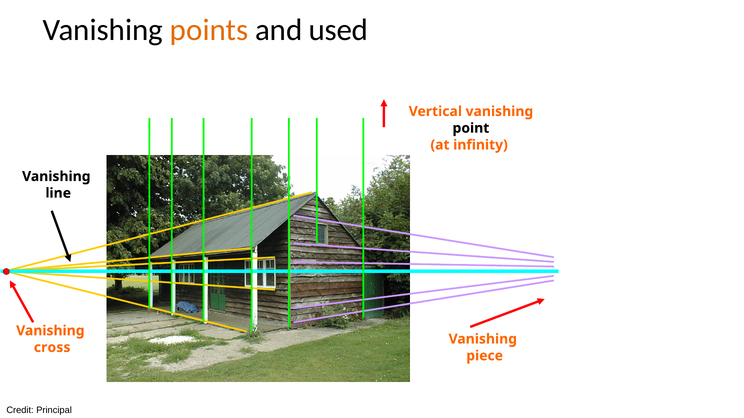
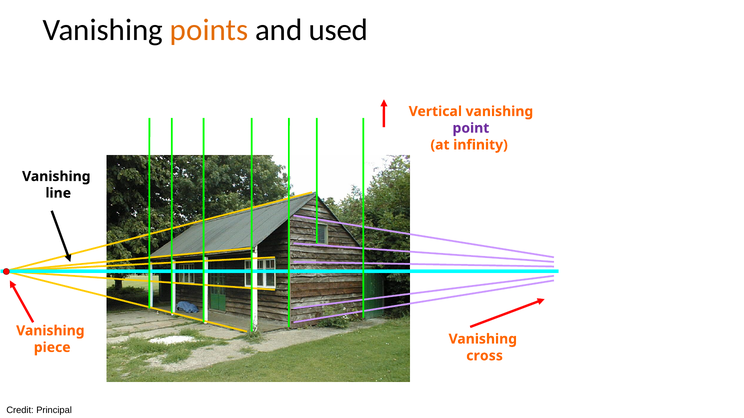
point colour: black -> purple (471, 128)
cross: cross -> piece (52, 348)
piece: piece -> cross (485, 356)
